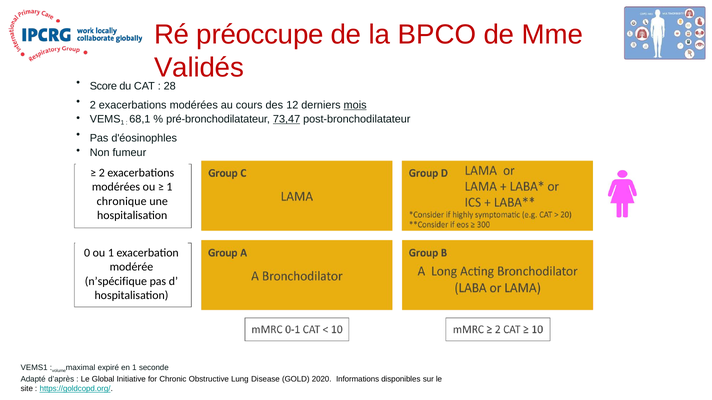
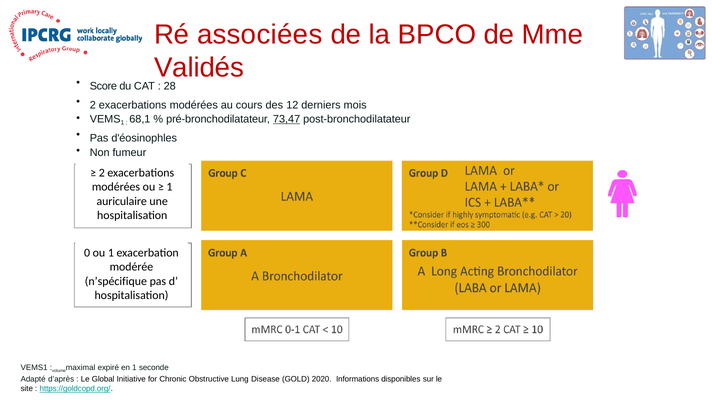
préoccupe: préoccupe -> associées (260, 34)
mois underline: present -> none (355, 105)
chronique: chronique -> auriculaire (122, 202)
